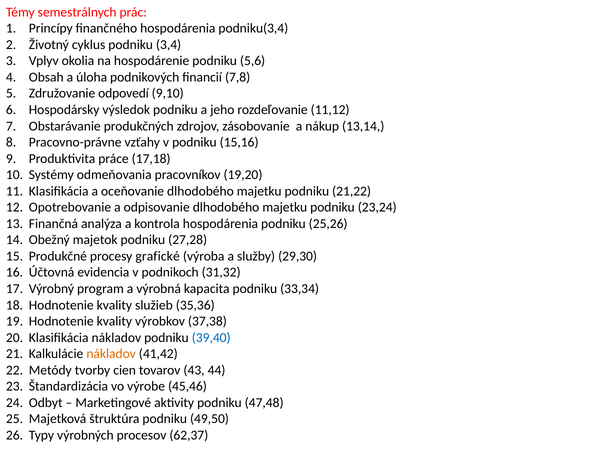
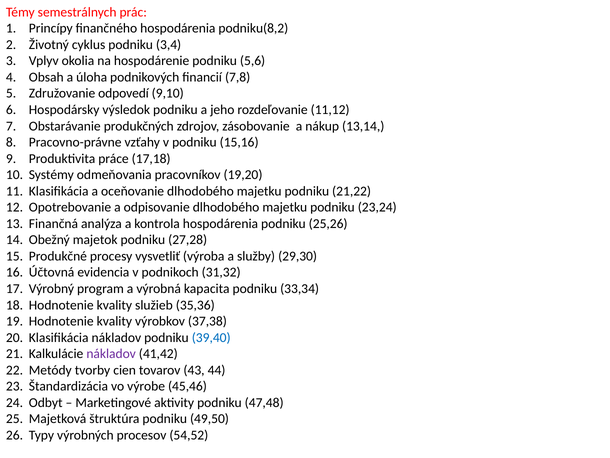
podniku(3,4: podniku(3,4 -> podniku(8,2 (253, 28)
grafické: grafické -> vysvetliť (158, 256)
nákladov colour: orange -> purple (111, 354)
62,37: 62,37 -> 54,52 (189, 435)
